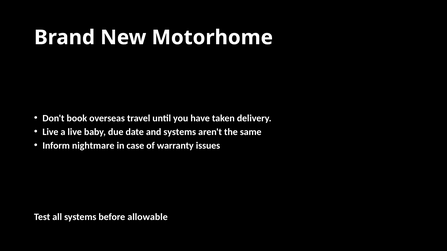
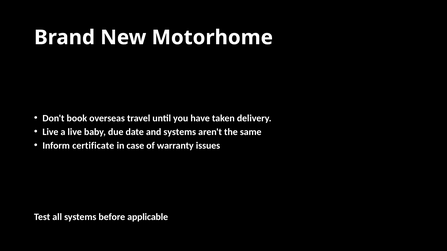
nightmare: nightmare -> certificate (93, 146)
allowable: allowable -> applicable (148, 217)
